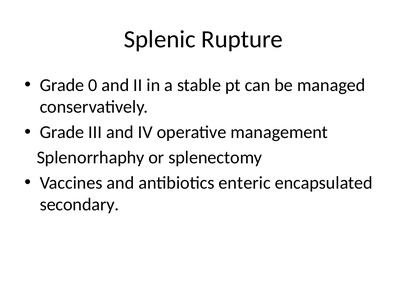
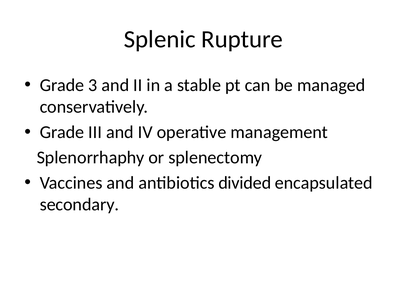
0: 0 -> 3 (93, 85)
enteric: enteric -> divided (245, 183)
